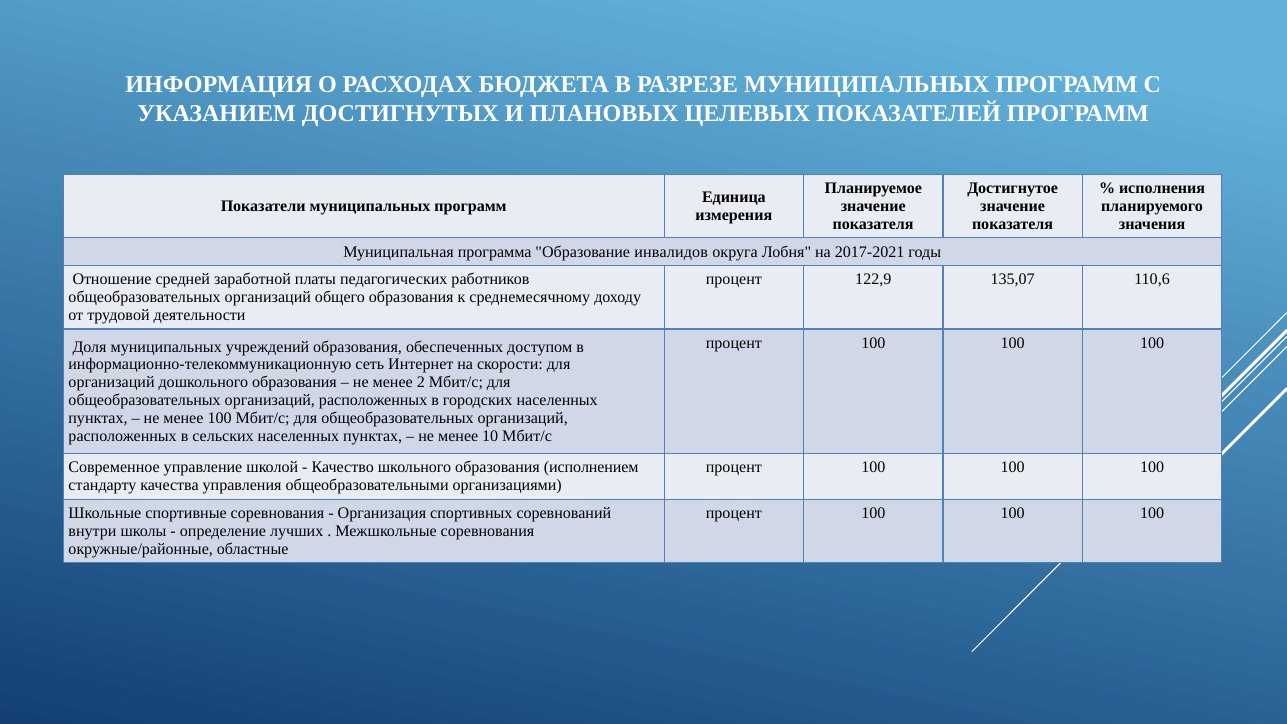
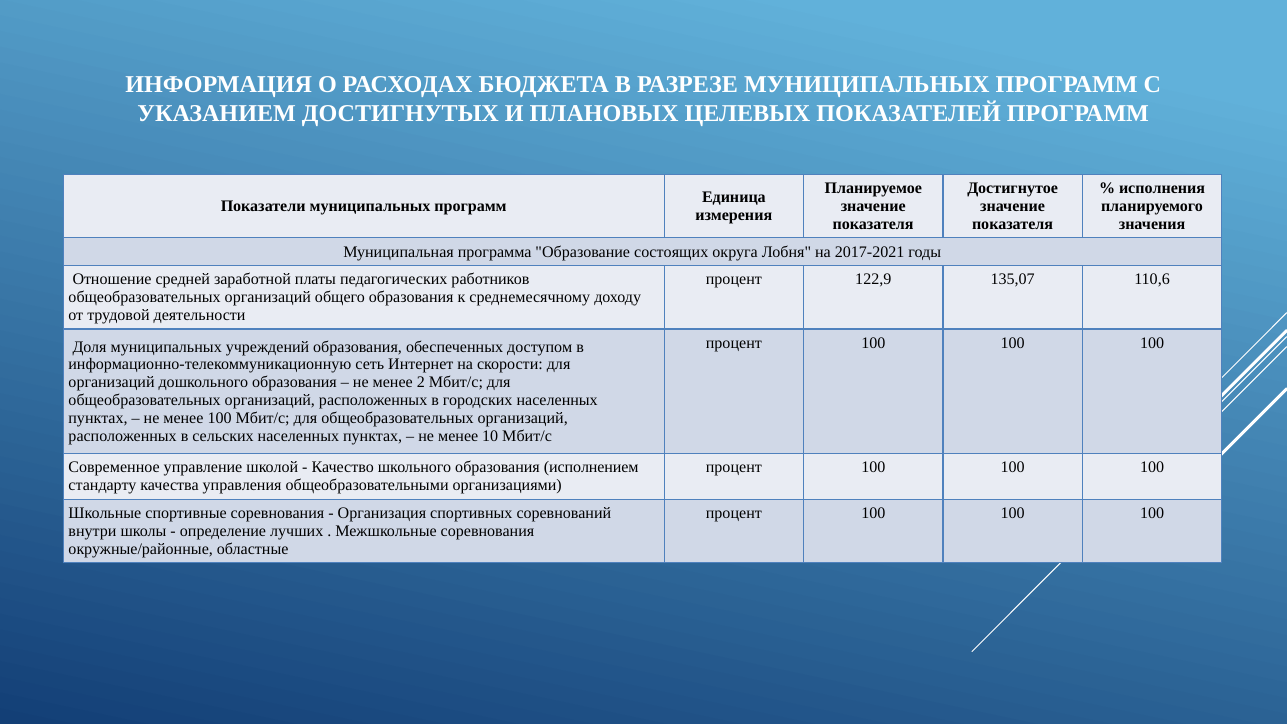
инвалидов: инвалидов -> состоящих (671, 252)
